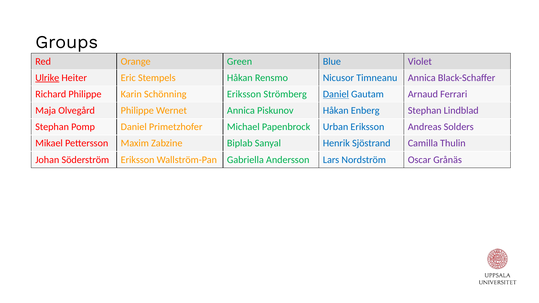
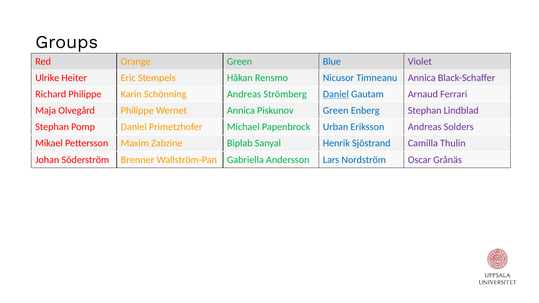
Ulrike underline: present -> none (47, 78)
Schönning Eriksson: Eriksson -> Andreas (244, 94)
Piskunov Håkan: Håkan -> Green (336, 111)
Söderström Eriksson: Eriksson -> Brenner (138, 160)
